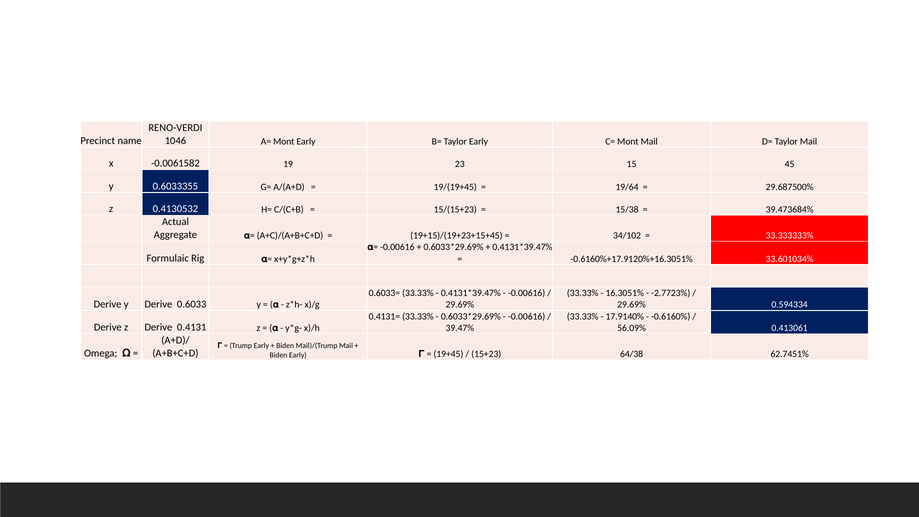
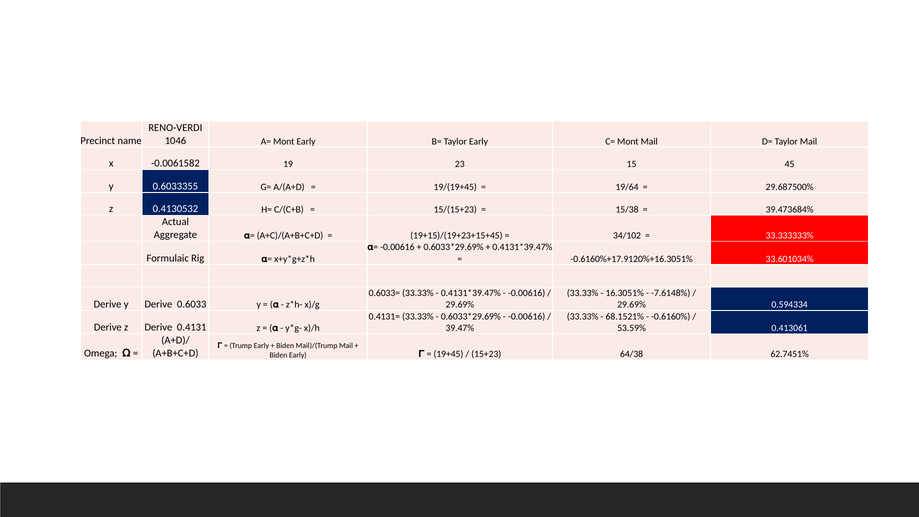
-2.7723%: -2.7723% -> -7.6148% (671, 293)
17.9140%: 17.9140% -> 68.1521% (625, 316)
56.09%: 56.09% -> 53.59% (632, 328)
